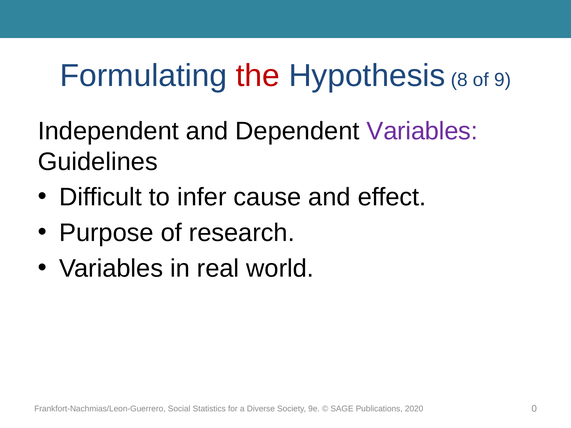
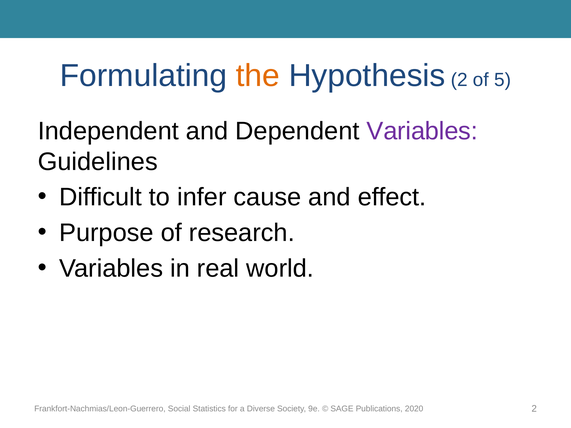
the colour: red -> orange (258, 76)
Hypothesis 8: 8 -> 2 (459, 80)
9: 9 -> 5 (503, 80)
2020 0: 0 -> 2 (534, 409)
